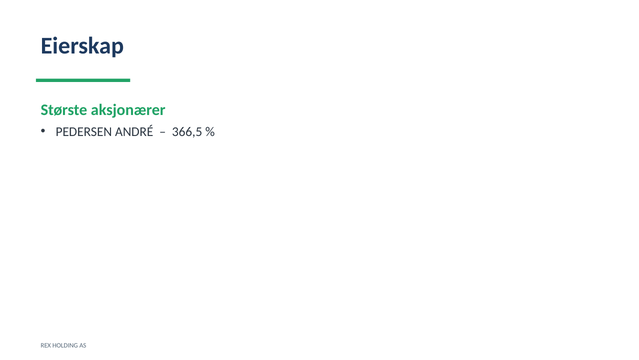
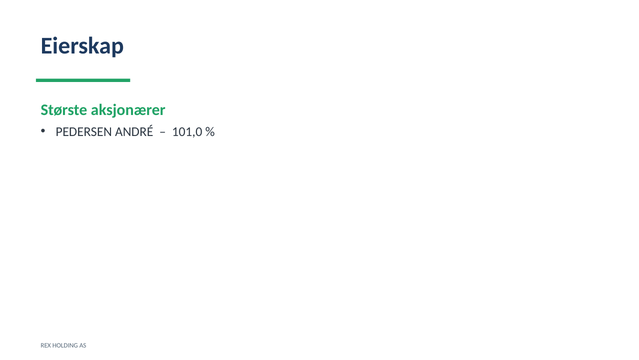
366,5: 366,5 -> 101,0 (187, 131)
